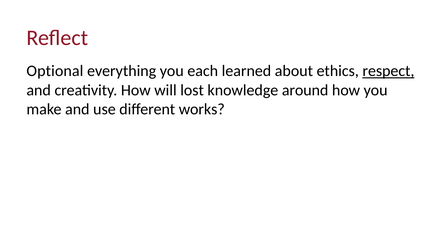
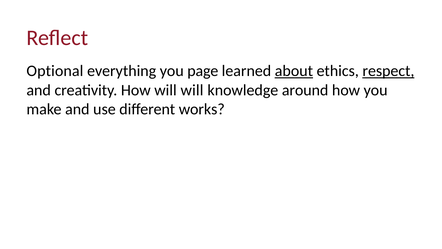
each: each -> page (203, 71)
about underline: none -> present (294, 71)
will lost: lost -> will (192, 90)
